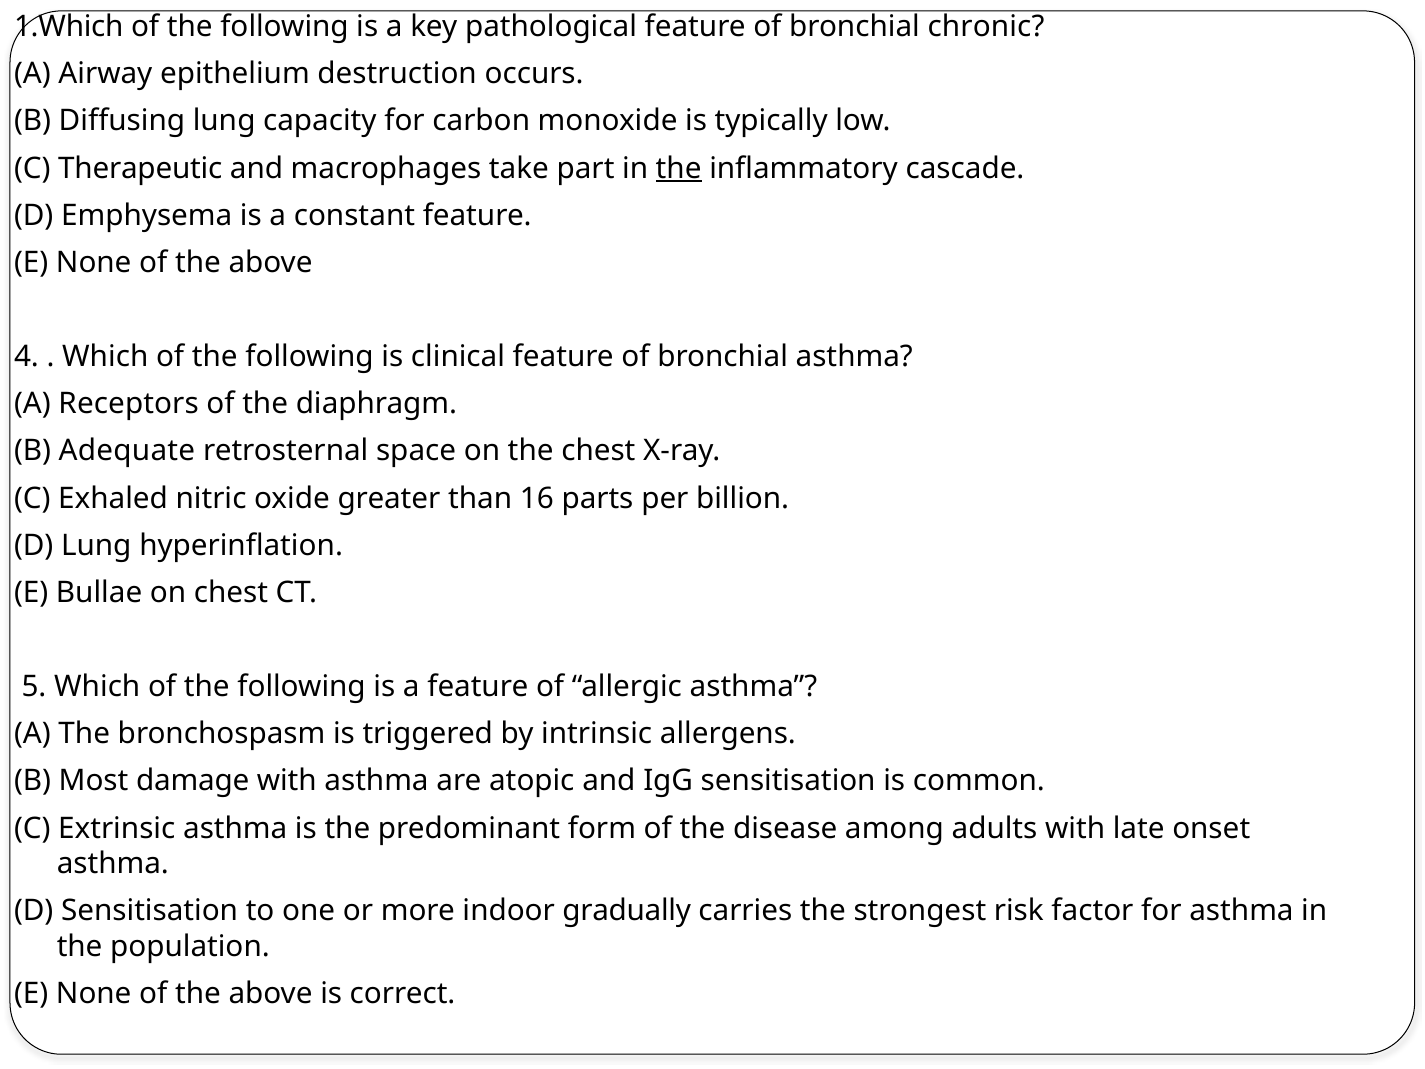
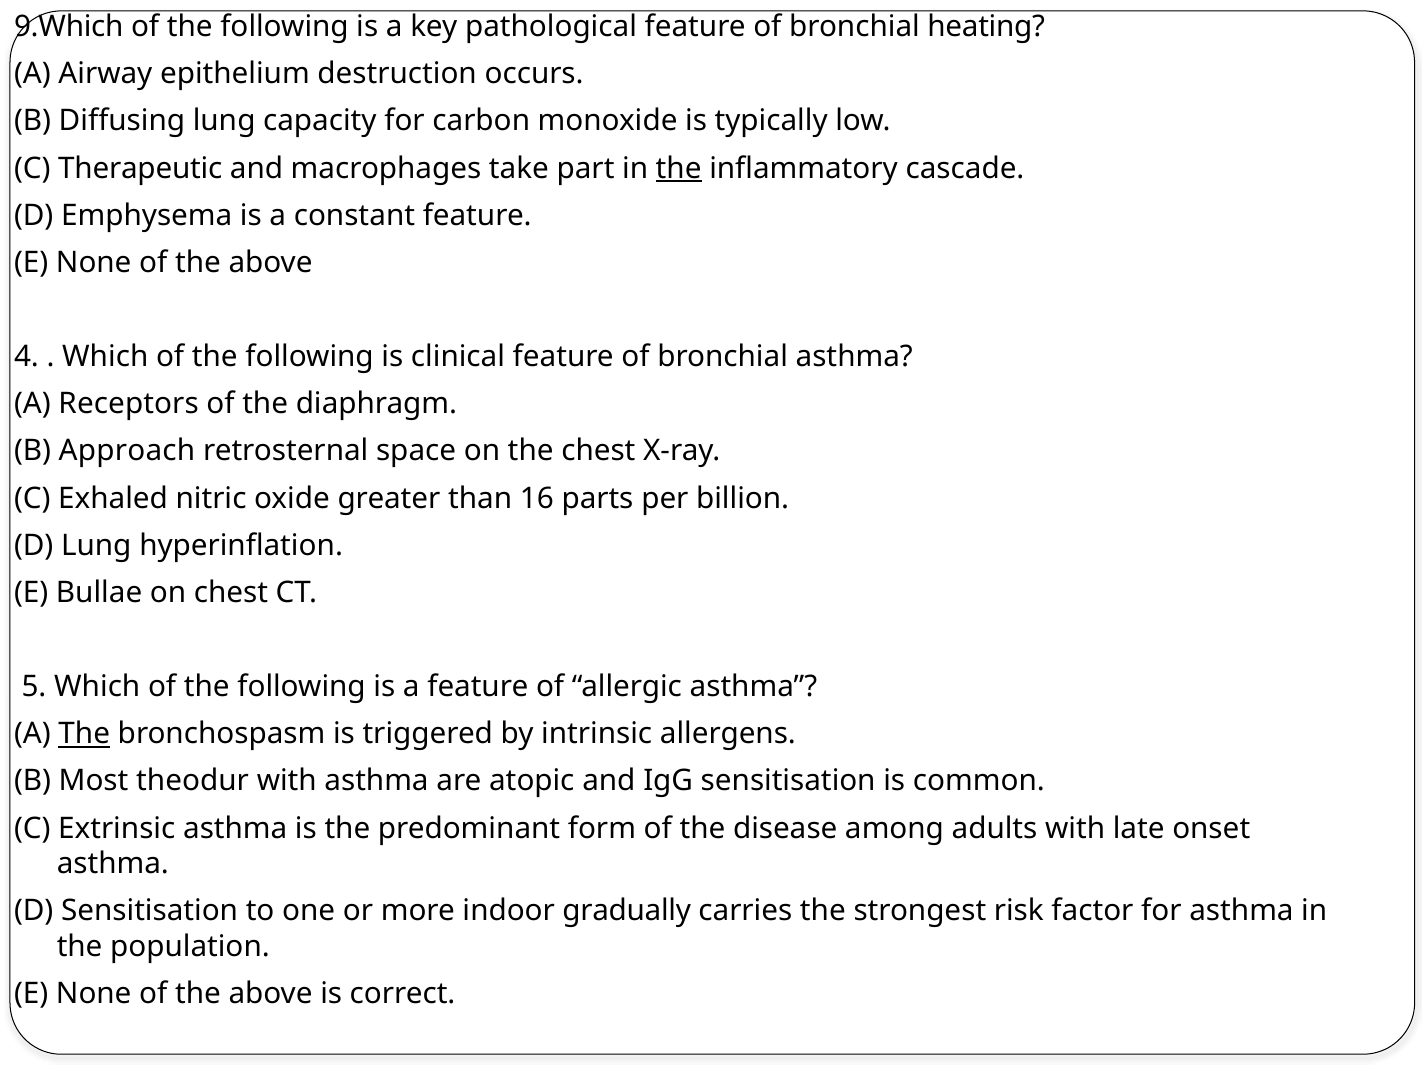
1.Which: 1.Which -> 9.Which (69, 27)
chronic: chronic -> heating (986, 27)
Adequate: Adequate -> Approach (127, 451)
The underline: none -> present (84, 734)
damage: damage -> theodur (193, 781)
